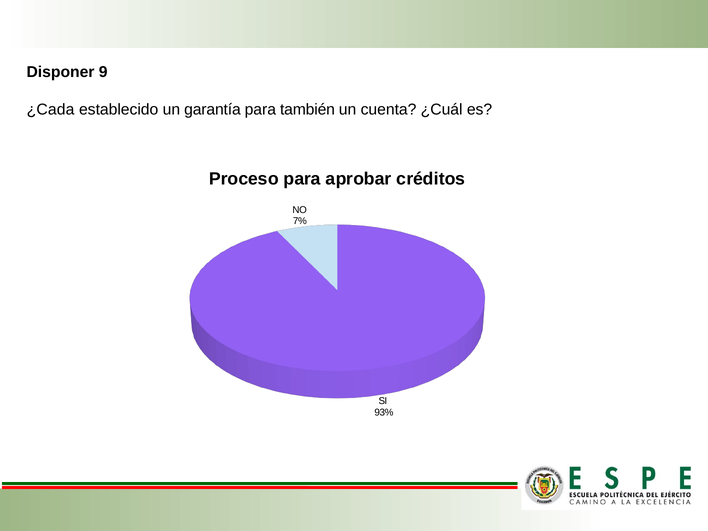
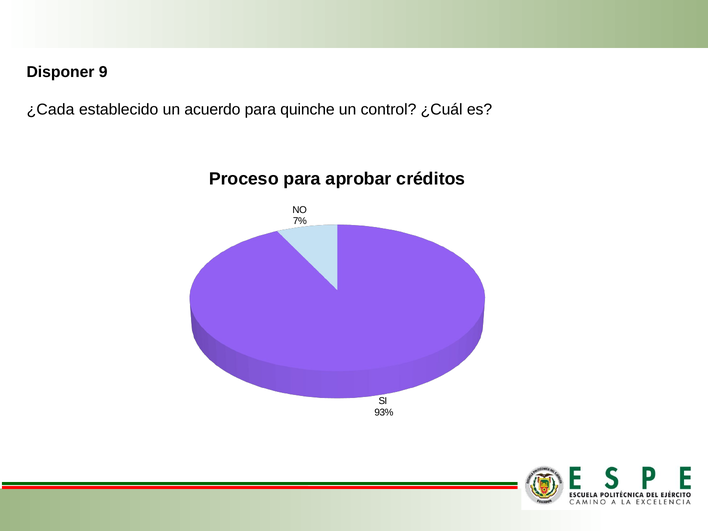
garantía: garantía -> acuerdo (212, 110)
también: también -> quinche (307, 110)
cuenta: cuenta -> control (389, 110)
